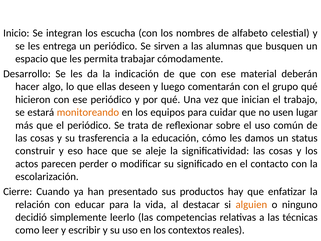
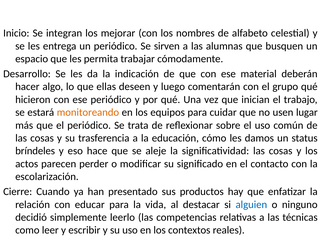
escucha: escucha -> mejorar (118, 33)
construir: construir -> bríndeles (35, 151)
alguien colour: orange -> blue (251, 204)
